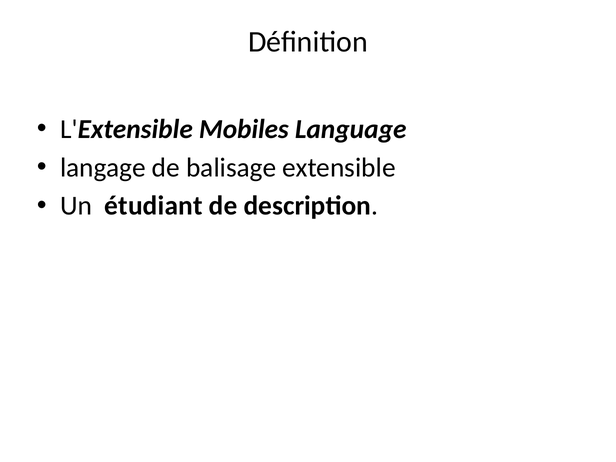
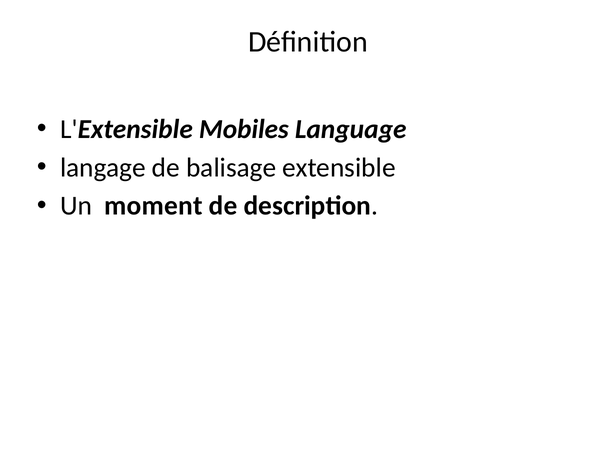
étudiant: étudiant -> moment (153, 206)
